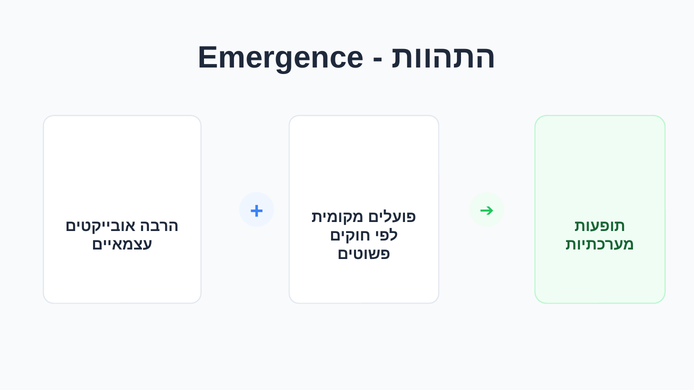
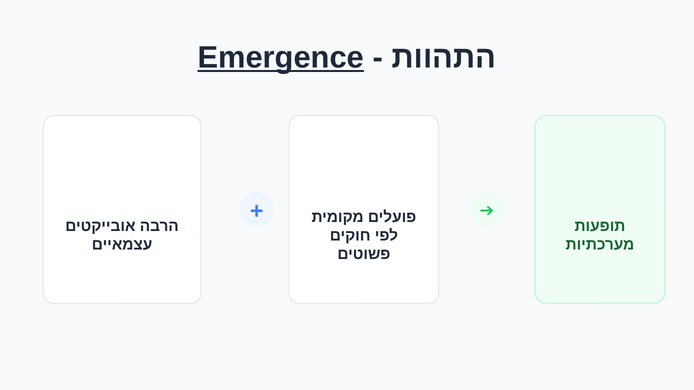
Emergence underline: none -> present (281, 58)
